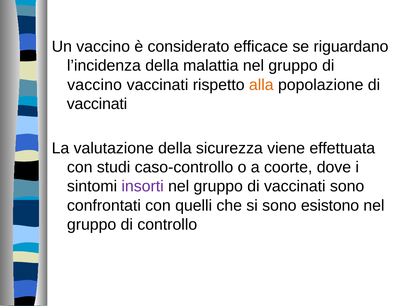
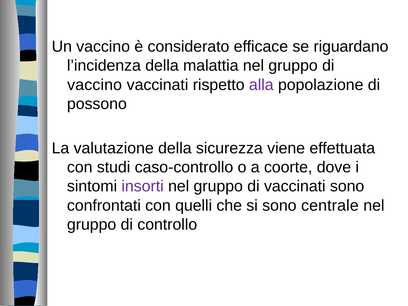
alla colour: orange -> purple (261, 85)
vaccinati: vaccinati -> possono (97, 104)
esistono: esistono -> centrale (330, 205)
